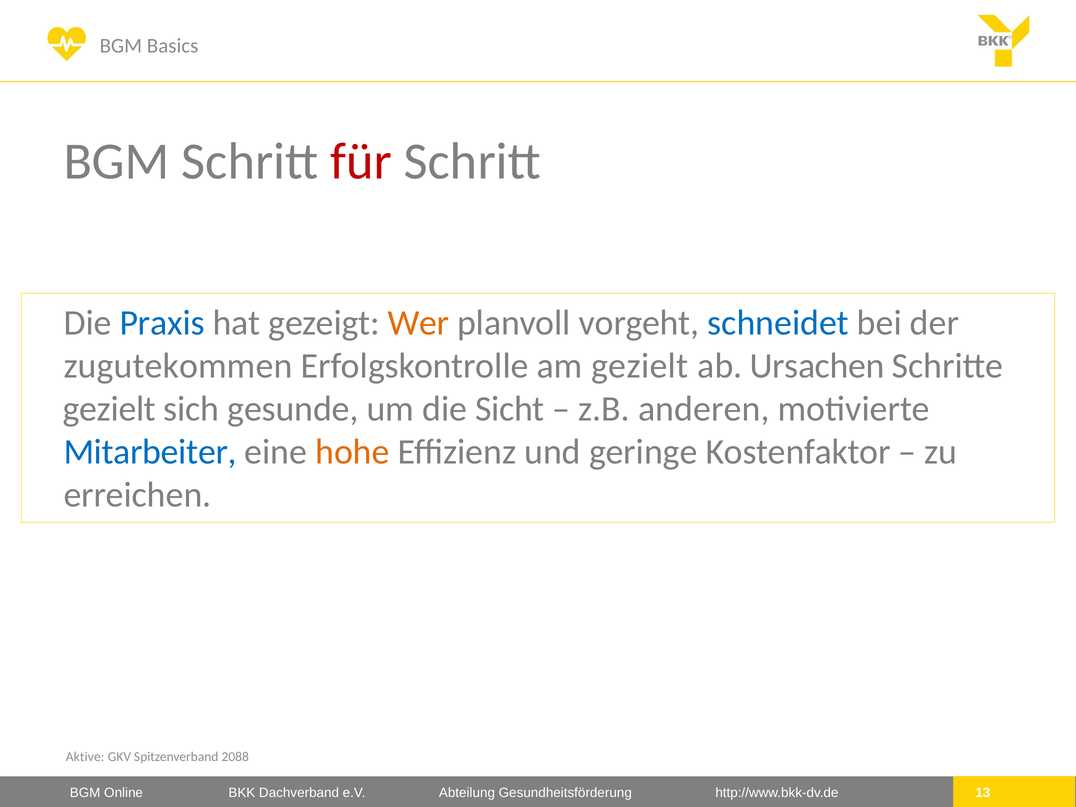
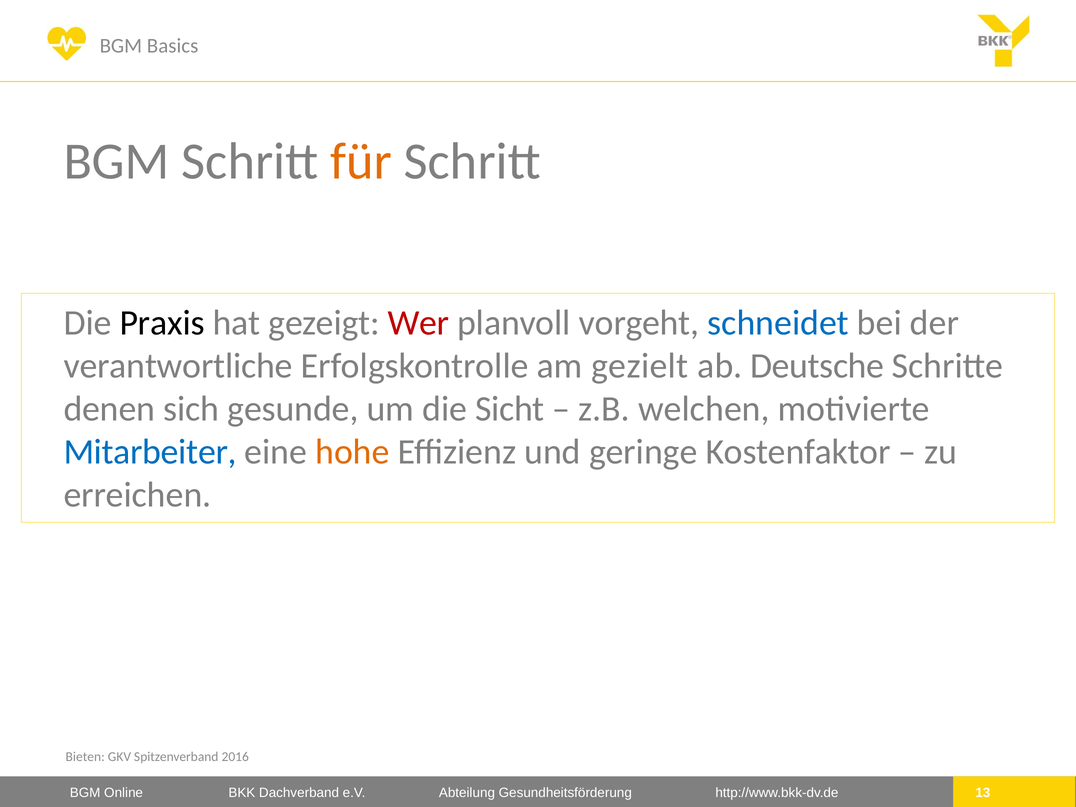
für colour: red -> orange (361, 161)
Praxis colour: blue -> black (162, 323)
Wer colour: orange -> red (419, 323)
zugutekommen: zugutekommen -> verantwortliche (178, 366)
Ursachen: Ursachen -> Deutsche (817, 366)
gezielt: gezielt -> denen (109, 409)
anderen: anderen -> welchen (704, 409)
Aktive: Aktive -> Bieten (85, 757)
2088: 2088 -> 2016 (235, 757)
